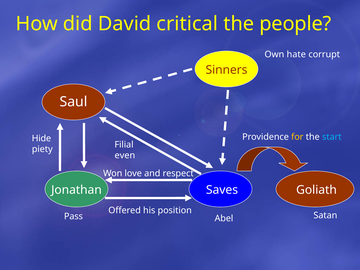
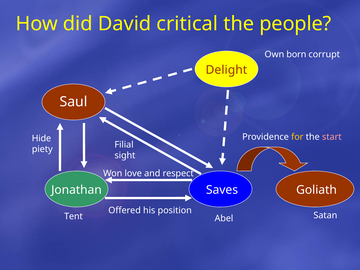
hate: hate -> born (296, 54)
Sinners: Sinners -> Delight (226, 70)
start colour: light blue -> pink (332, 137)
even: even -> sight (125, 155)
Pass: Pass -> Tent (73, 216)
